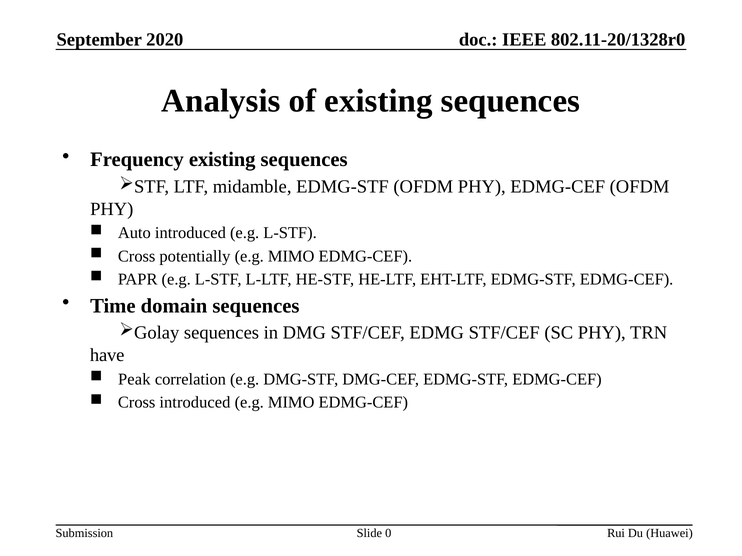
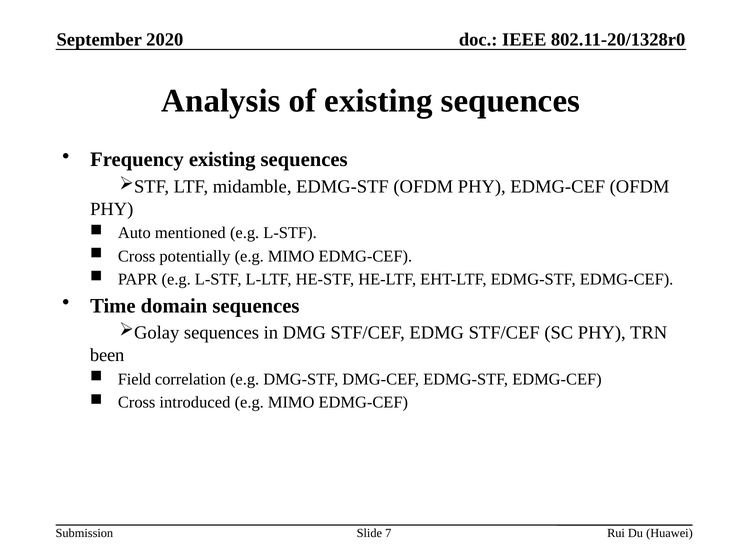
Auto introduced: introduced -> mentioned (190, 233)
have: have -> been (107, 355)
Peak: Peak -> Field (134, 380)
0: 0 -> 7 (388, 534)
